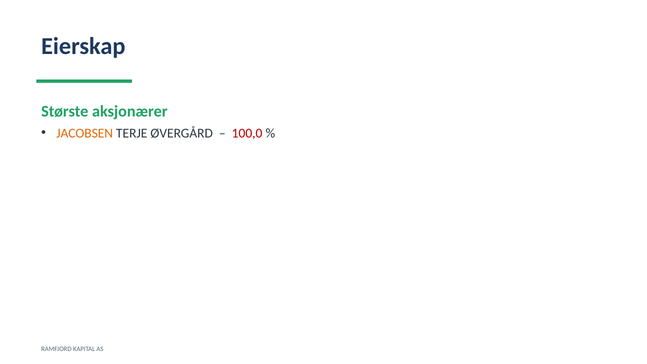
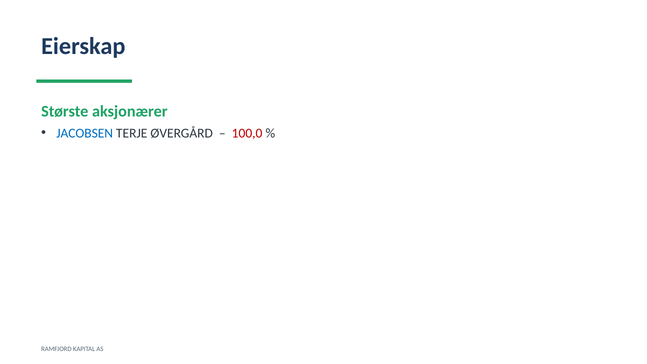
JACOBSEN colour: orange -> blue (85, 133)
